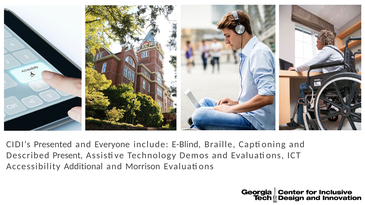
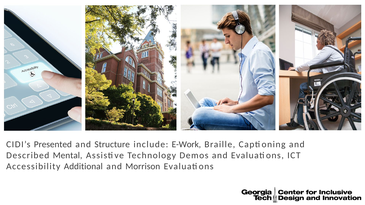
Everyone: Everyone -> Structure (112, 145)
E-Blind: E-Blind -> E-Work (186, 145)
Present: Present -> Mental (68, 156)
